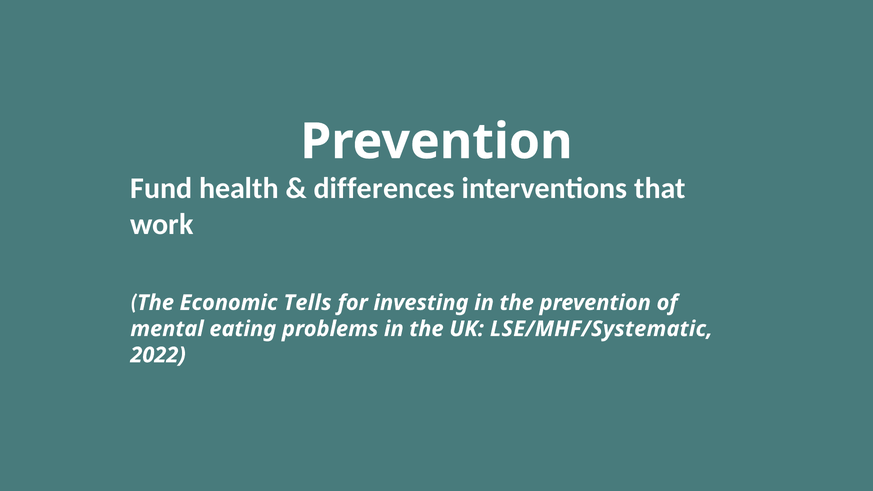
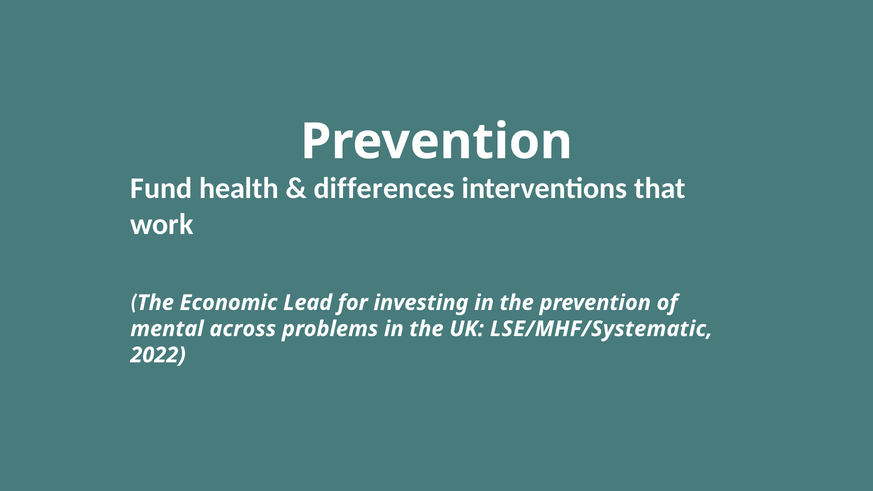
Tells: Tells -> Lead (308, 303)
eating: eating -> across (243, 329)
